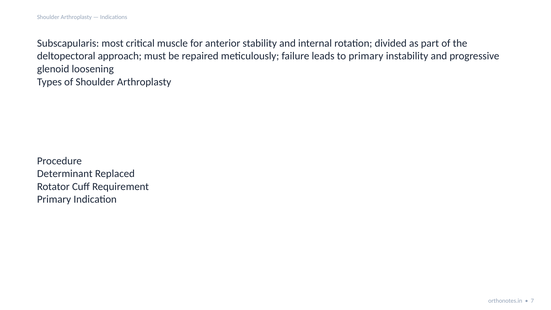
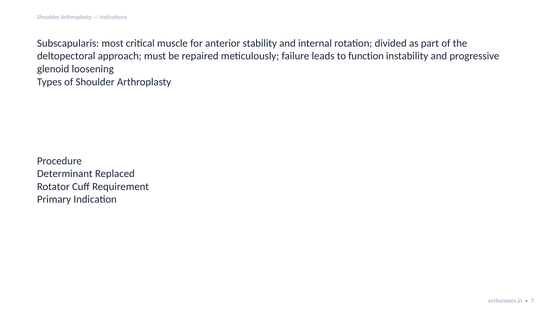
to primary: primary -> function (366, 56)
